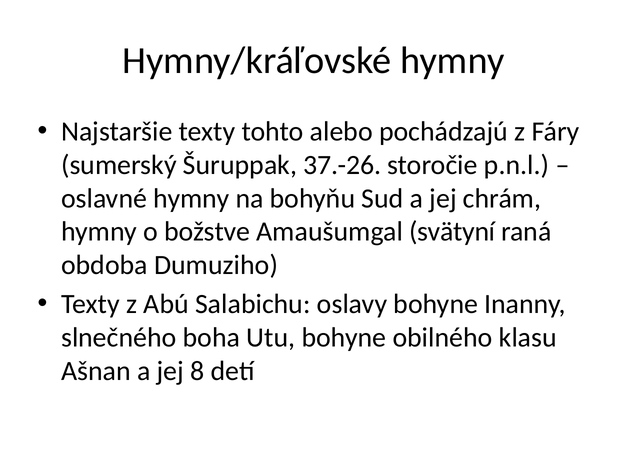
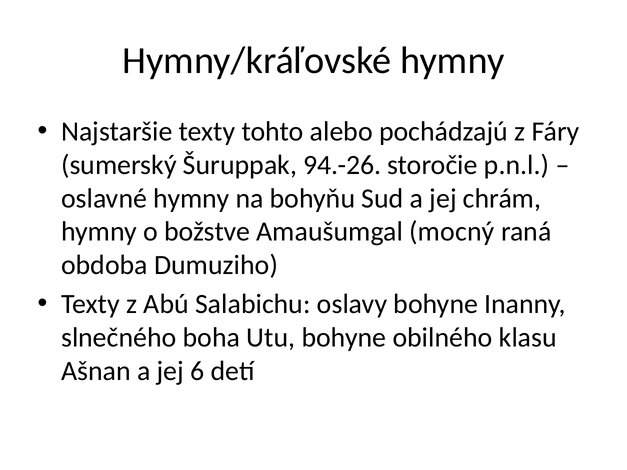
37.-26: 37.-26 -> 94.-26 (342, 165)
svätyní: svätyní -> mocný (452, 232)
8: 8 -> 6 (197, 371)
